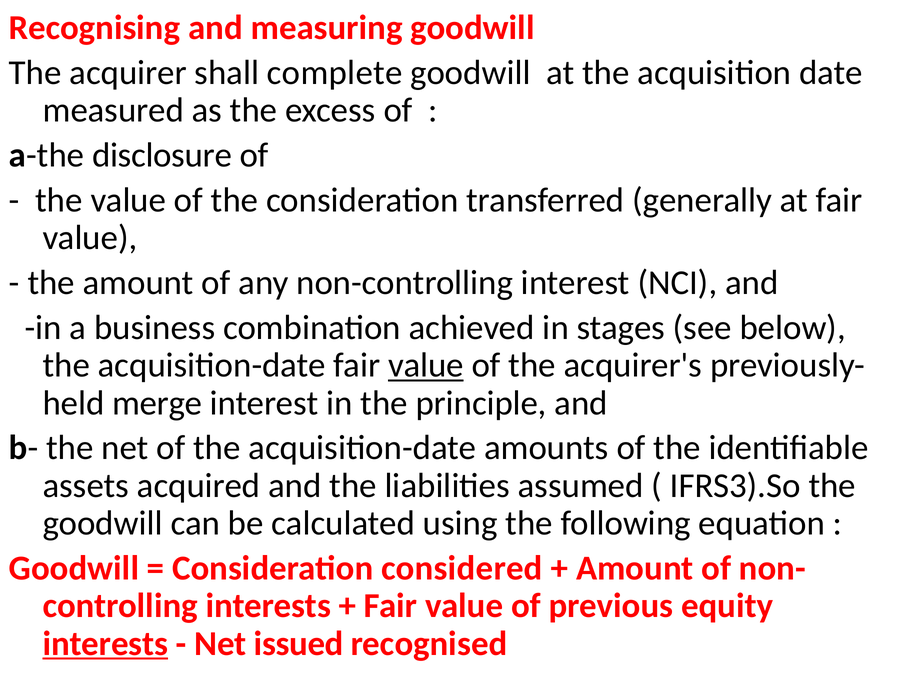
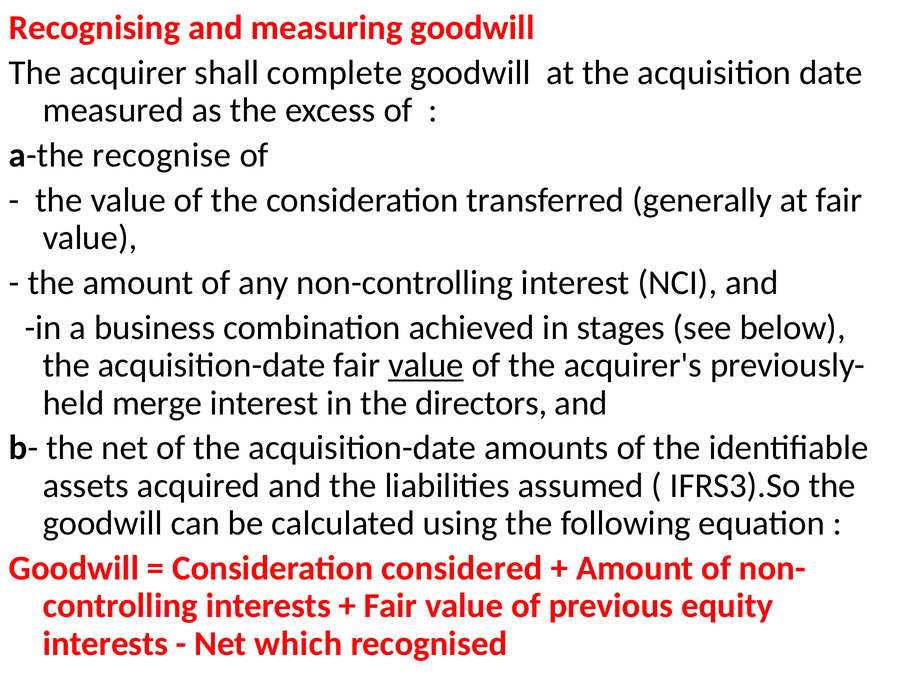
disclosure: disclosure -> recognise (162, 155)
principle: principle -> directors (481, 403)
interests underline: present -> none (105, 644)
issued: issued -> which (298, 644)
